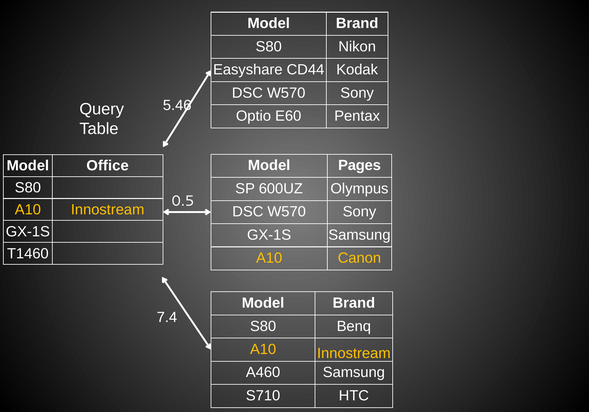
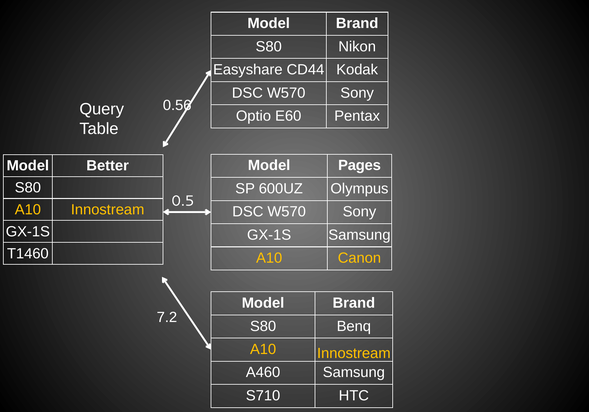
5.46: 5.46 -> 0.56 (177, 106)
Office: Office -> Better (108, 166)
7.4: 7.4 -> 7.2 (167, 317)
